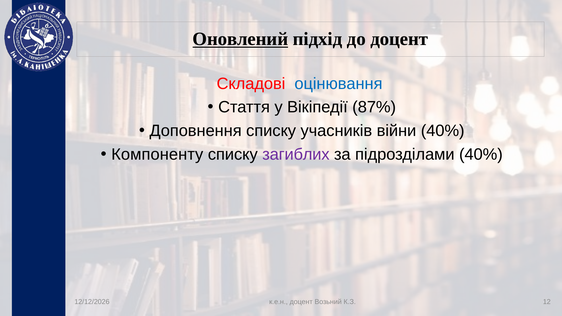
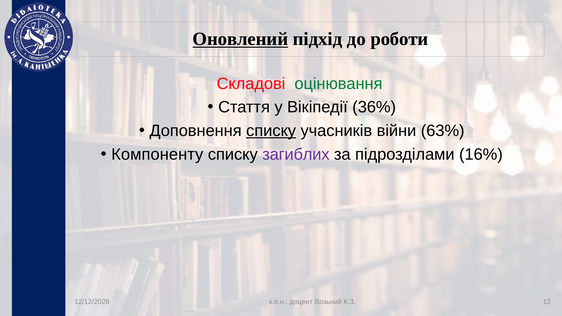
до доцент: доцент -> роботи (399, 39)
оцінювання colour: blue -> green (338, 84)
87%: 87% -> 36% (374, 107)
списку underline: none -> present (271, 131)
війни 40%: 40% -> 63% (443, 131)
підрозділами 40%: 40% -> 16% (481, 154)
